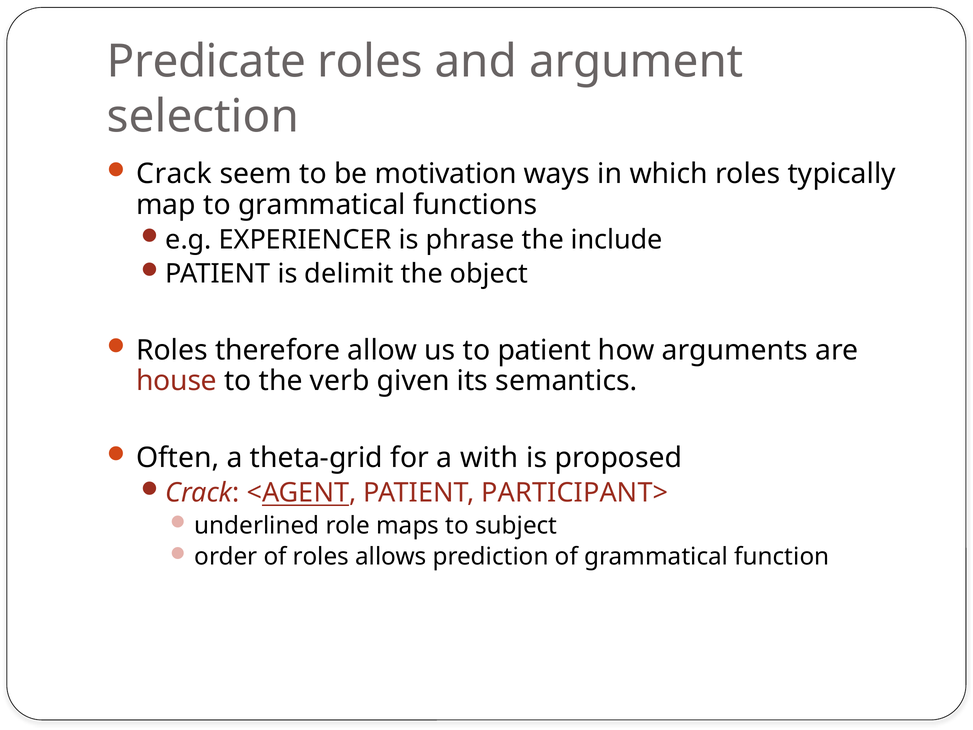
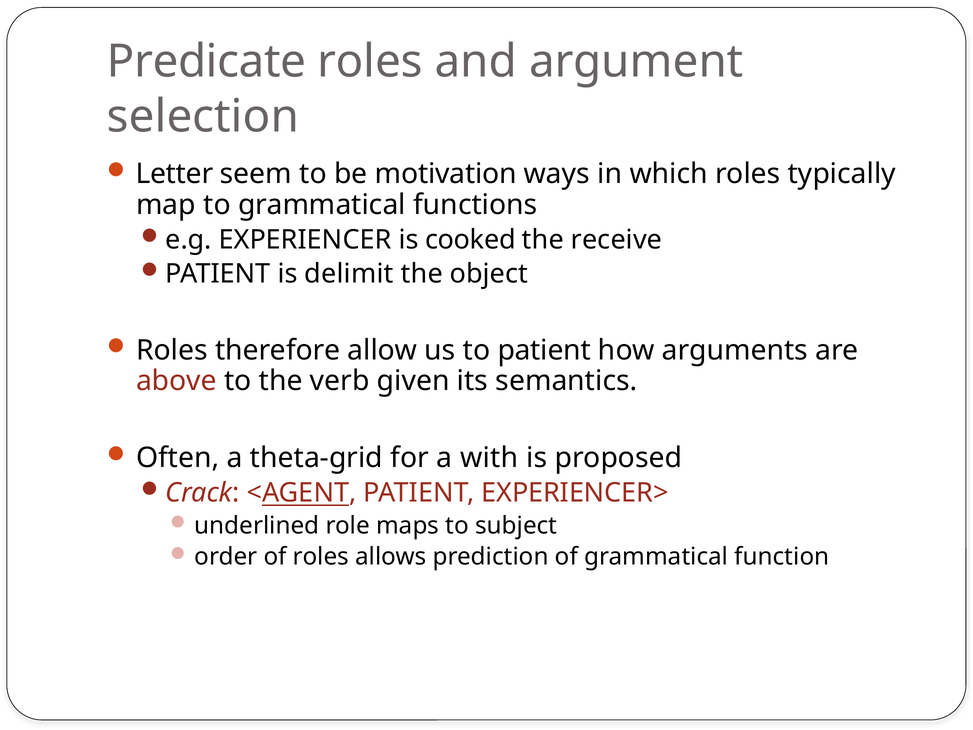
Crack: Crack -> Letter (174, 174)
phrase: phrase -> cooked (470, 240)
include: include -> receive (616, 240)
house: house -> above (176, 381)
PARTICIPANT>: PARTICIPANT> -> EXPERIENCER> (575, 493)
